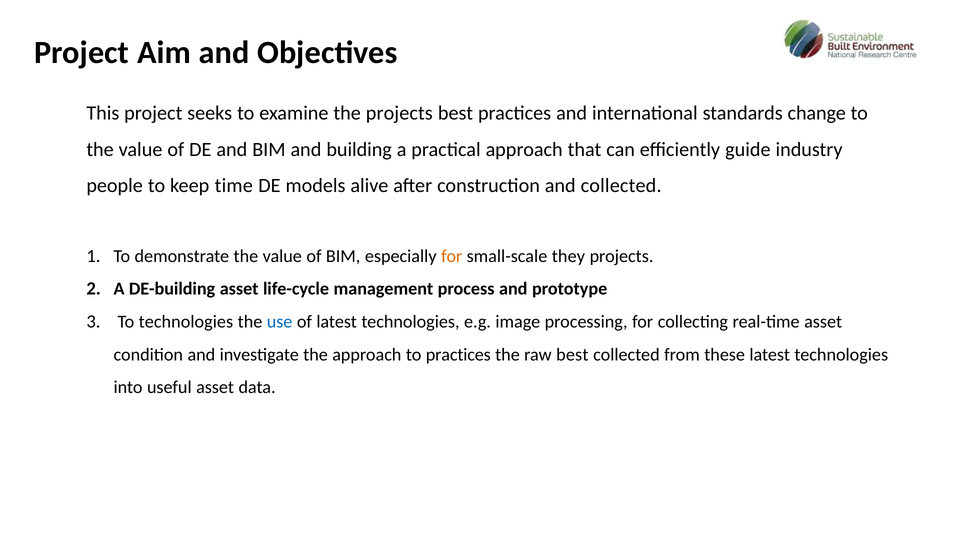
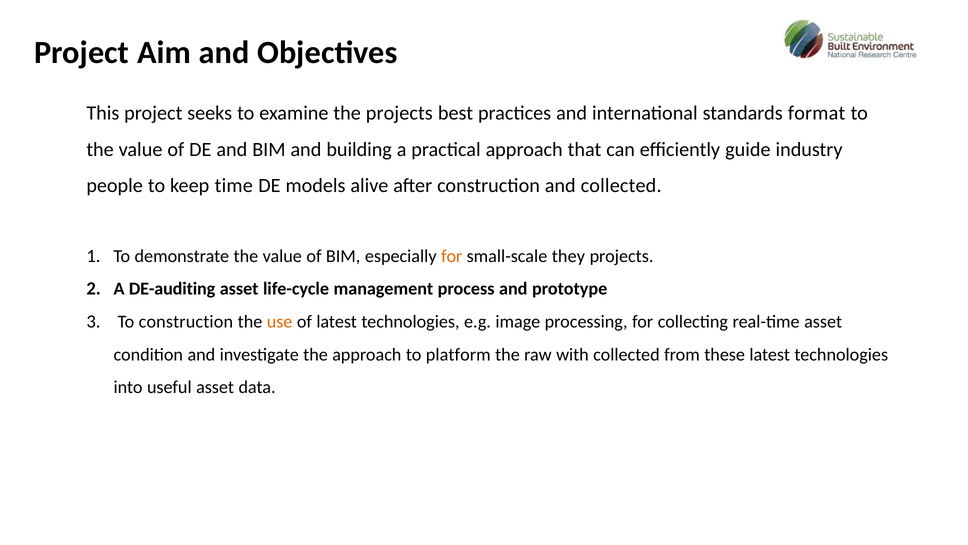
change: change -> format (817, 113)
DE-building: DE-building -> DE-auditing (172, 289)
To technologies: technologies -> construction (186, 321)
use colour: blue -> orange (280, 321)
to practices: practices -> platform (458, 354)
raw best: best -> with (572, 354)
